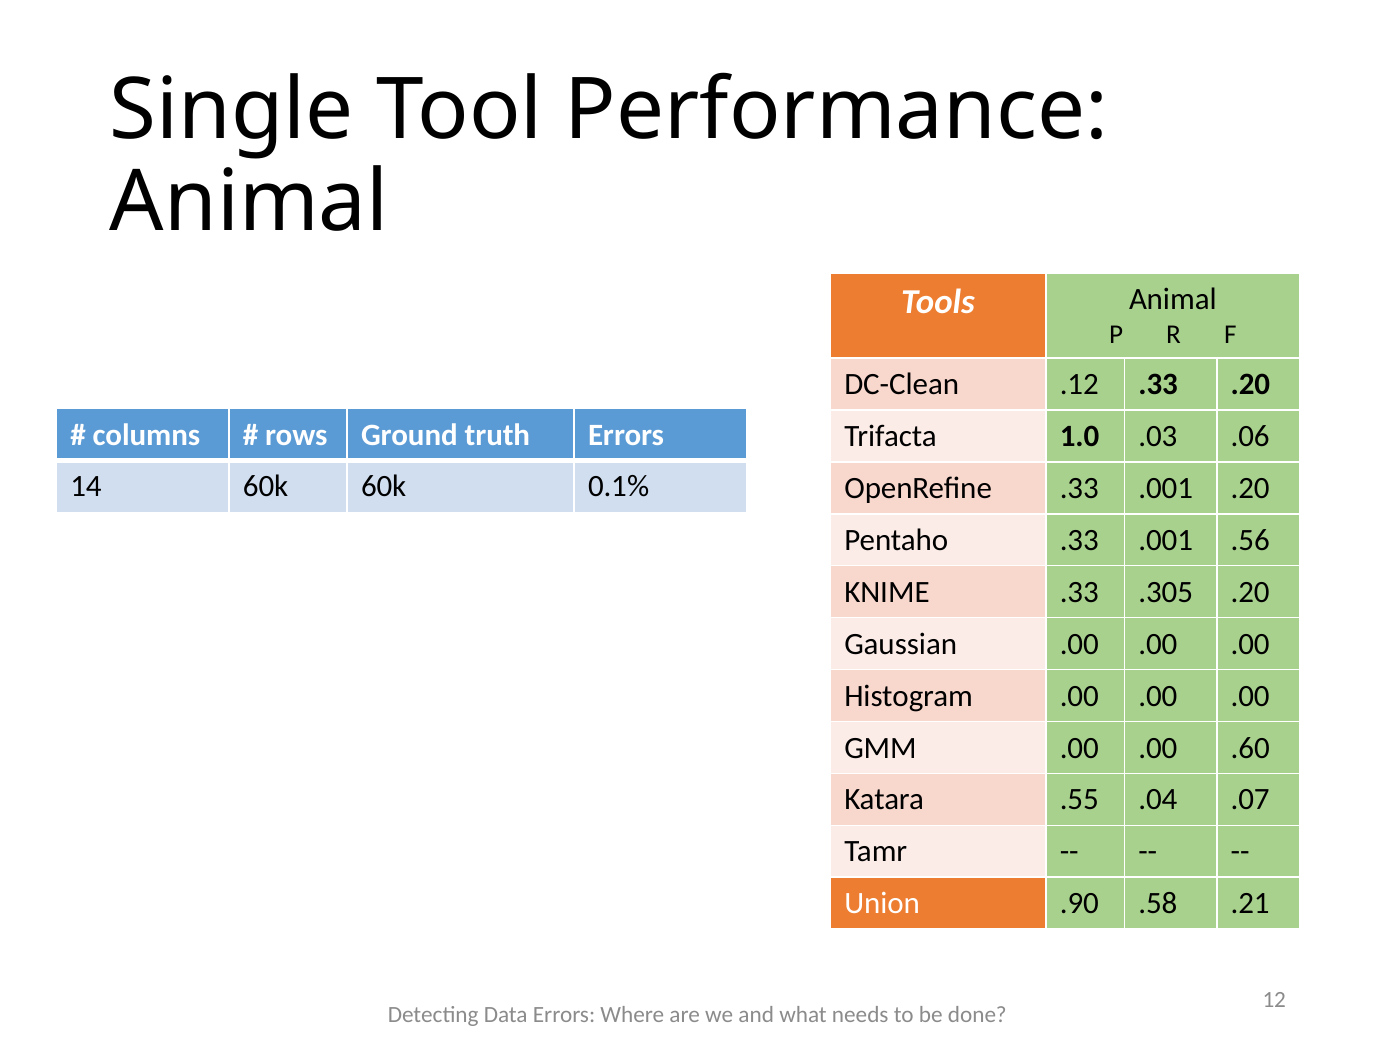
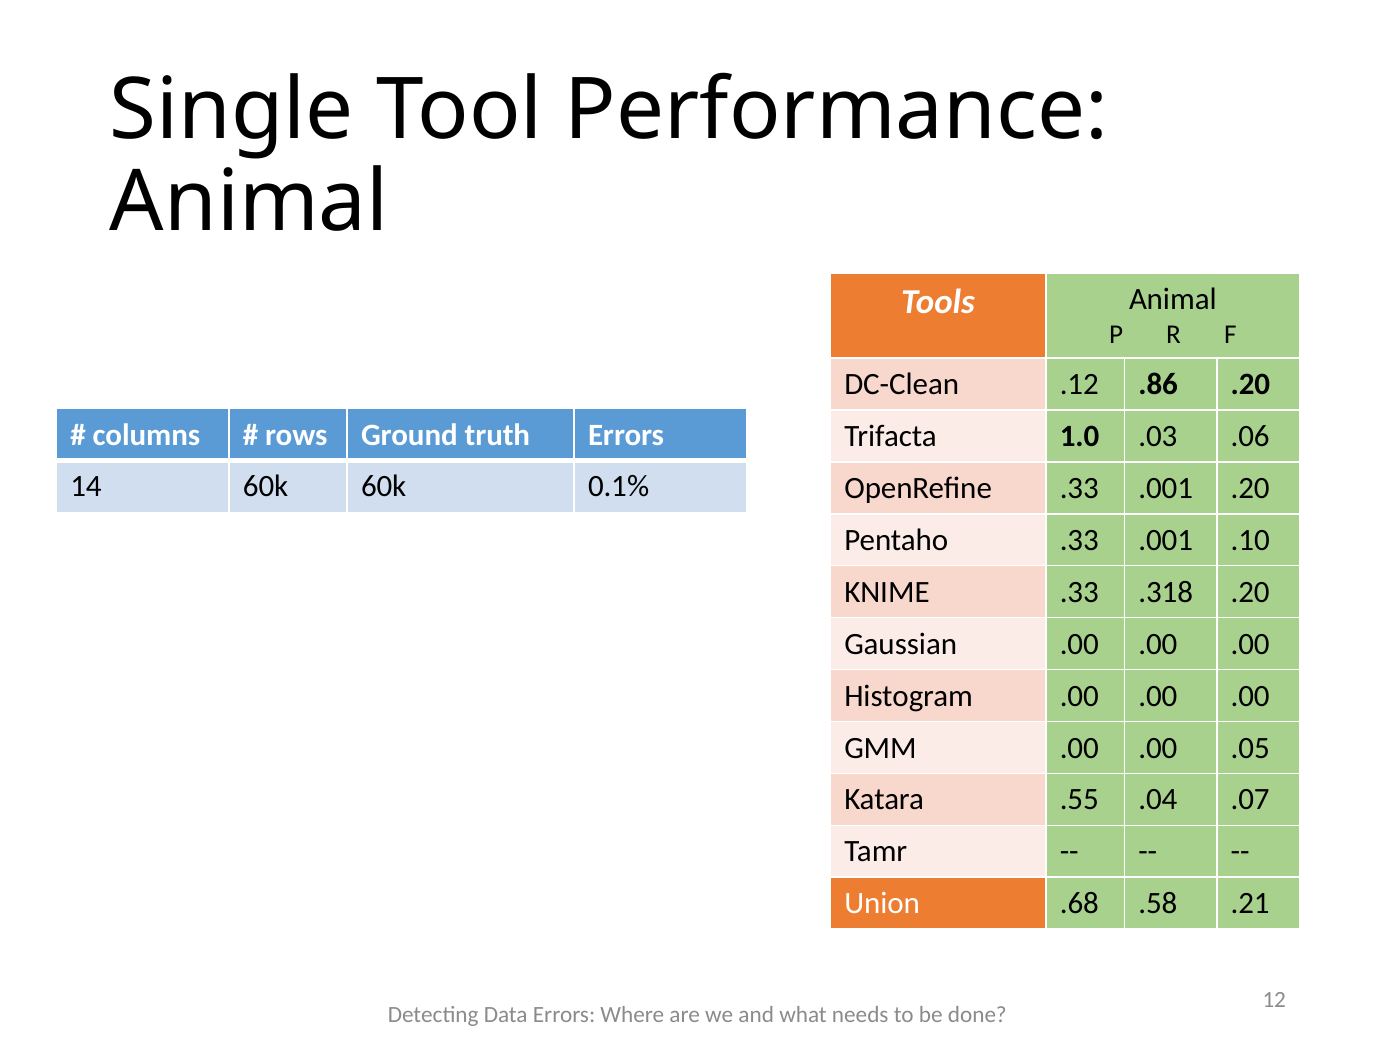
.12 .33: .33 -> .86 (1158, 384)
.56: .56 -> .10 (1250, 540)
.305: .305 -> .318 (1166, 592)
.60: .60 -> .05 (1250, 748)
.90: .90 -> .68 (1079, 904)
